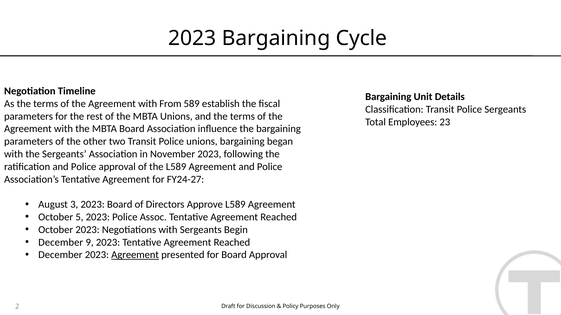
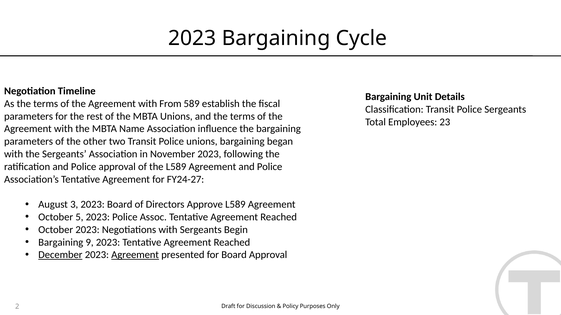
MBTA Board: Board -> Name (132, 129)
December: December -> Bargaining (61, 243)
December underline: none -> present (60, 255)
